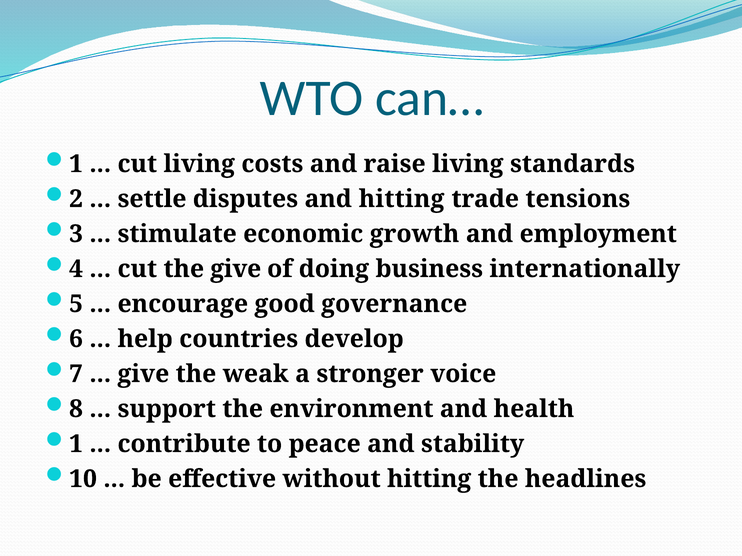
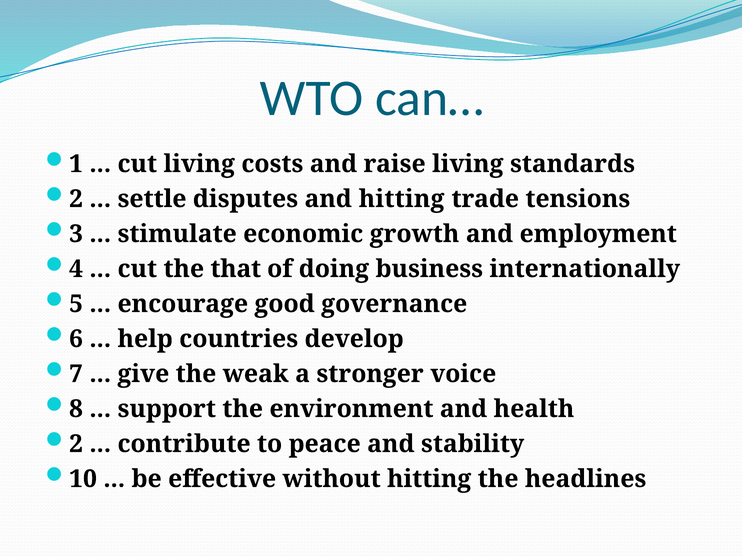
the give: give -> that (236, 269)
1: 1 -> 2 (76, 444)
